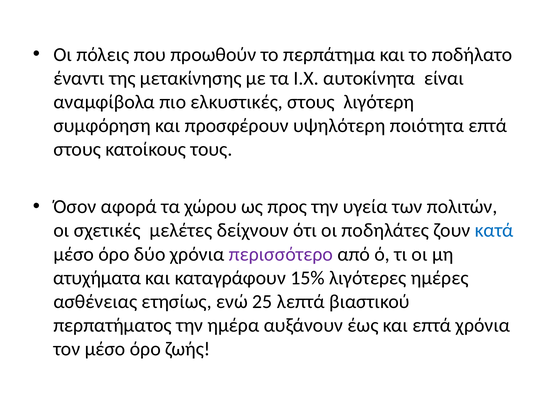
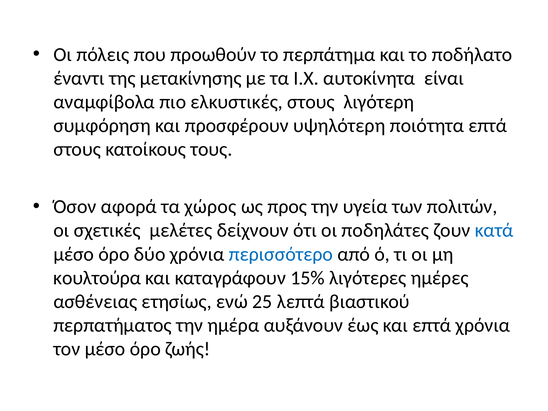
χώρου: χώρου -> χώρος (210, 207)
περισσότερο colour: purple -> blue (281, 254)
ατυχήματα: ατυχήματα -> κουλτούρα (97, 278)
